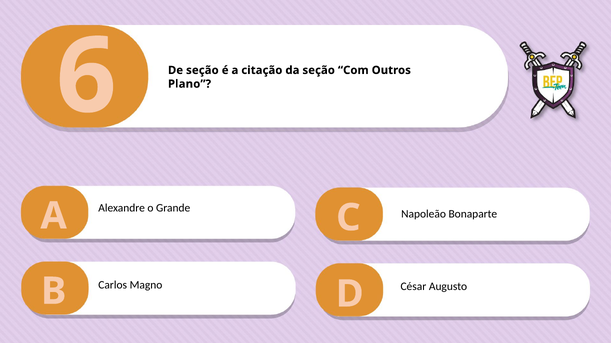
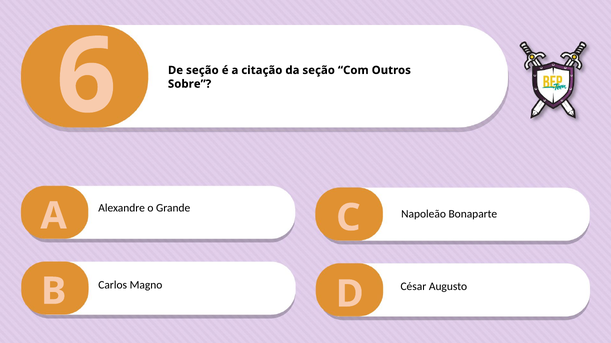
Plano: Plano -> Sobre (190, 84)
